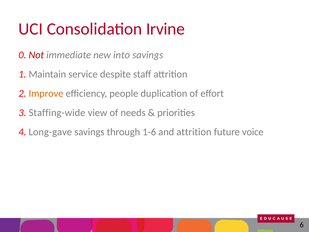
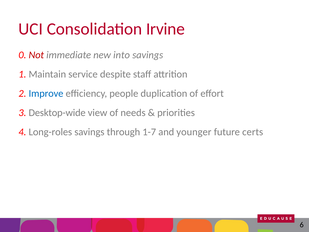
Improve colour: orange -> blue (46, 93)
Staffing-wide: Staffing-wide -> Desktop-wide (57, 113)
Long-gave: Long-gave -> Long-roles (50, 132)
1-6: 1-6 -> 1-7 (149, 132)
and attrition: attrition -> younger (194, 132)
voice: voice -> certs (253, 132)
